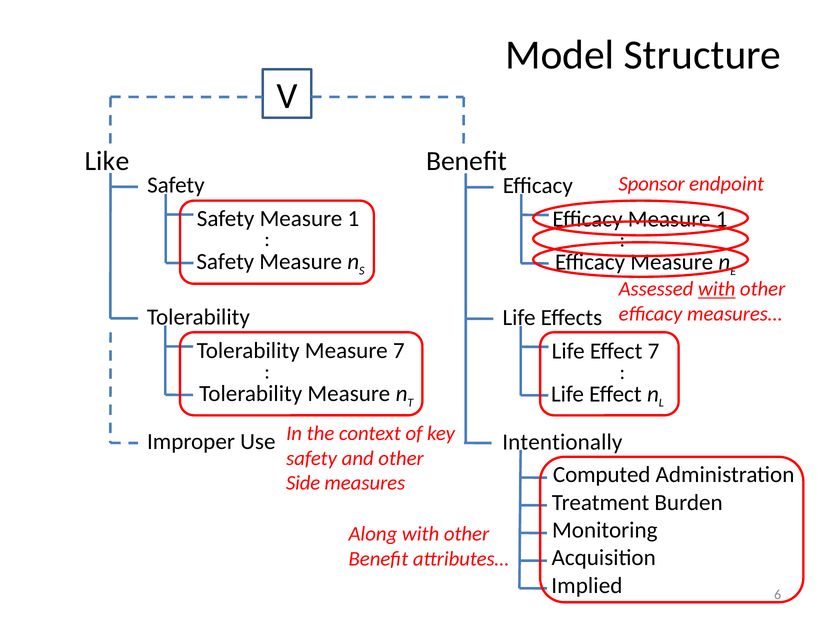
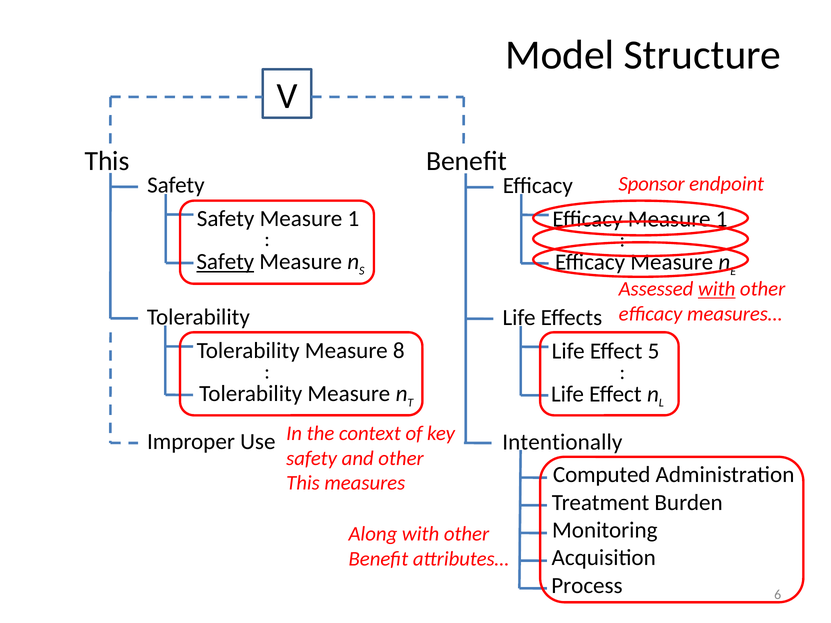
Like: Like -> This (107, 161)
Safety underline: none -> present (225, 262)
Measure 7: 7 -> 8 (399, 351)
Effect 7: 7 -> 5 (653, 351)
Side: Side -> This (303, 483)
Implied: Implied -> Process (587, 586)
